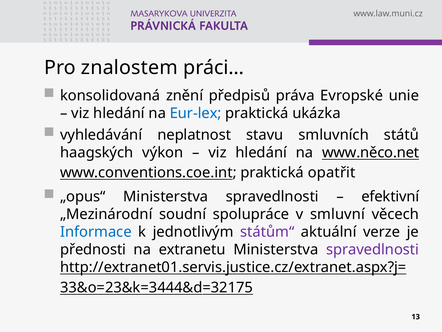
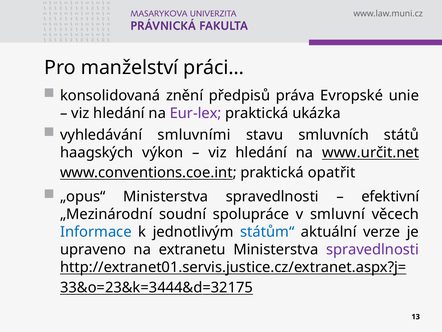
znalostem: znalostem -> manželství (130, 68)
Eur-lex colour: blue -> purple (196, 113)
neplatnost: neplatnost -> smluvními (194, 135)
www.něco.net: www.něco.net -> www.určit.net (371, 152)
státům“ colour: purple -> blue (267, 232)
přednosti: přednosti -> upraveno (93, 249)
